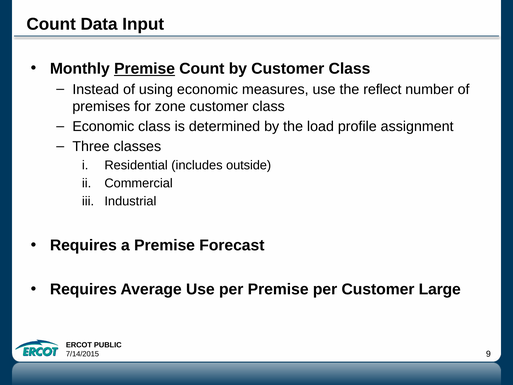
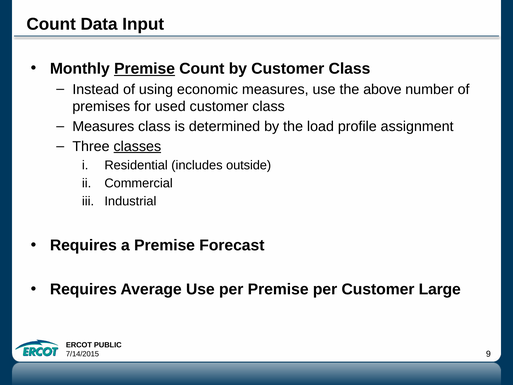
reflect: reflect -> above (382, 89)
zone: zone -> used (170, 106)
Economic: Economic -> Measures (103, 126)
classes underline: none -> present (137, 146)
